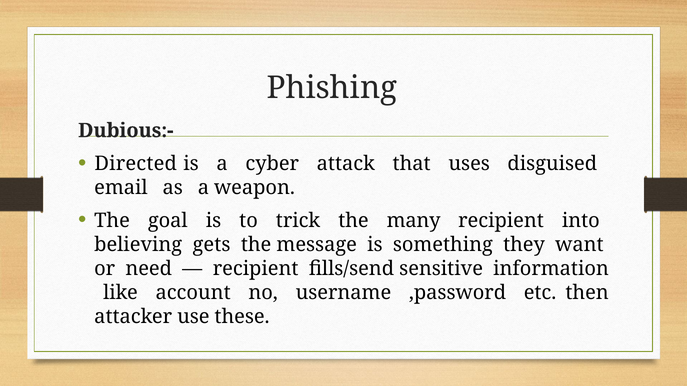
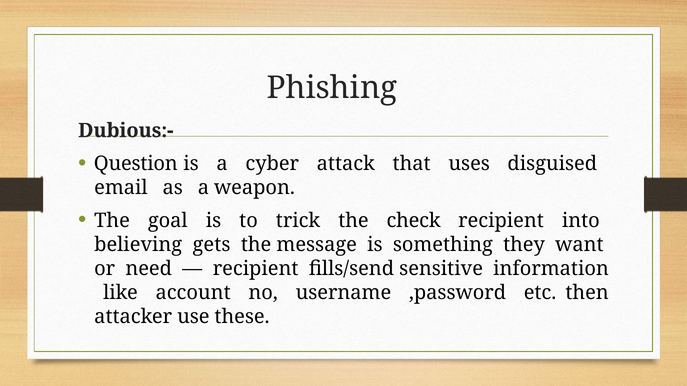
Directed: Directed -> Question (136, 164)
many: many -> check (414, 221)
